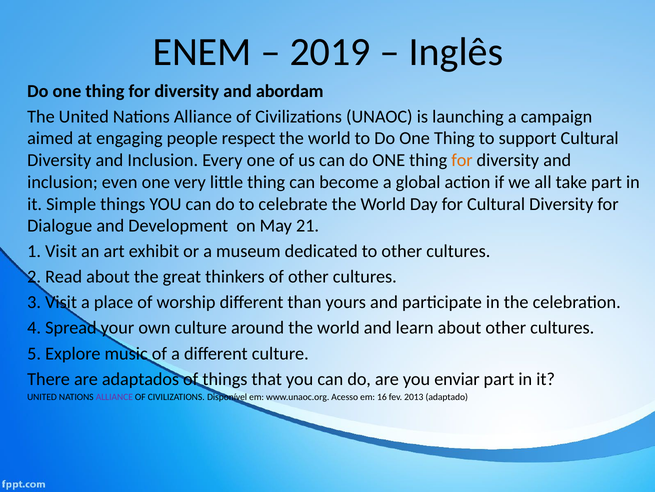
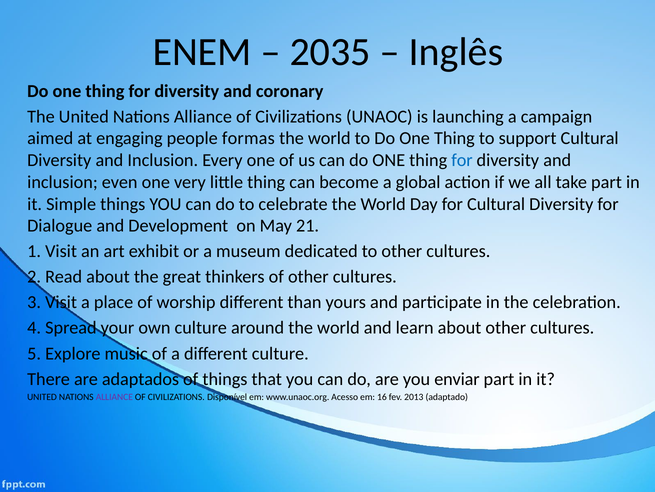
2019: 2019 -> 2035 (330, 52)
abordam: abordam -> coronary (290, 91)
respect: respect -> formas (248, 138)
for colour: orange -> blue (462, 160)
